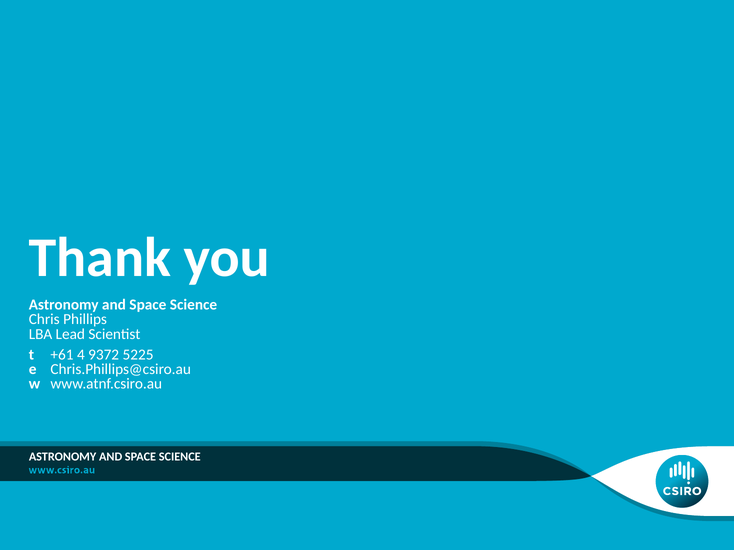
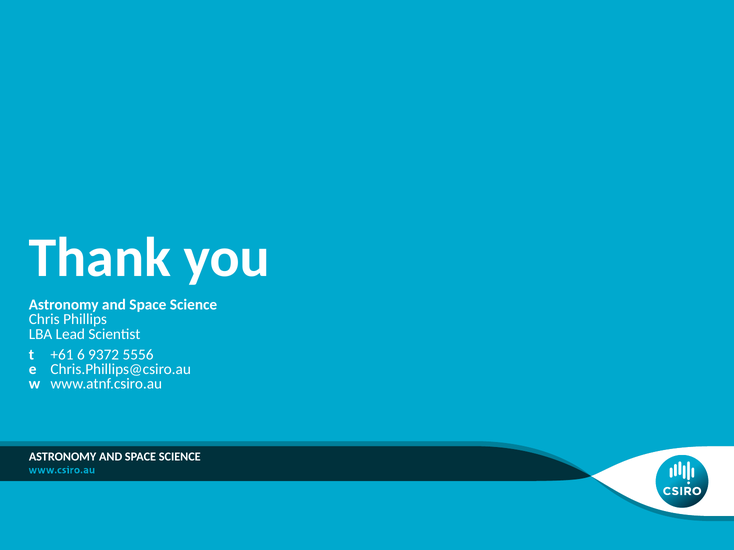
4: 4 -> 6 (81, 355)
5225: 5225 -> 5556 (138, 355)
